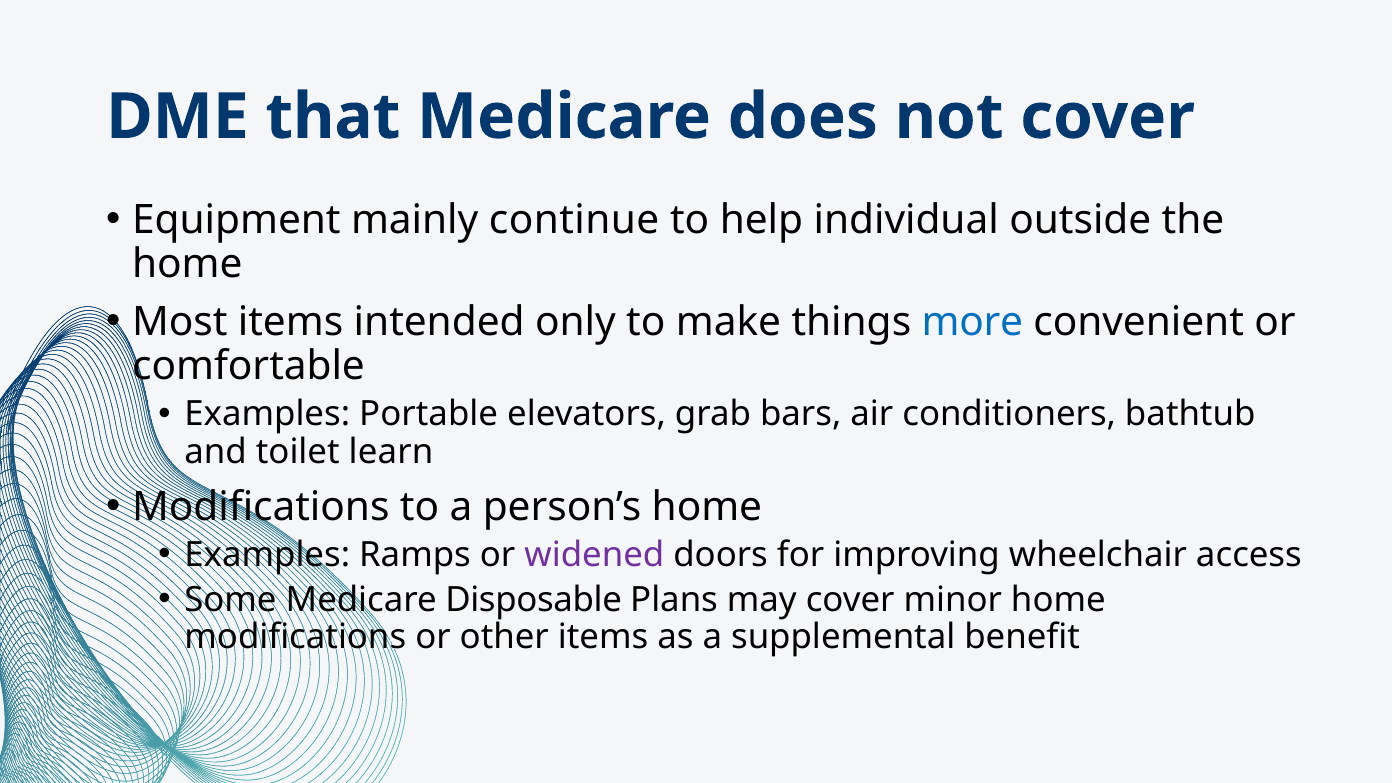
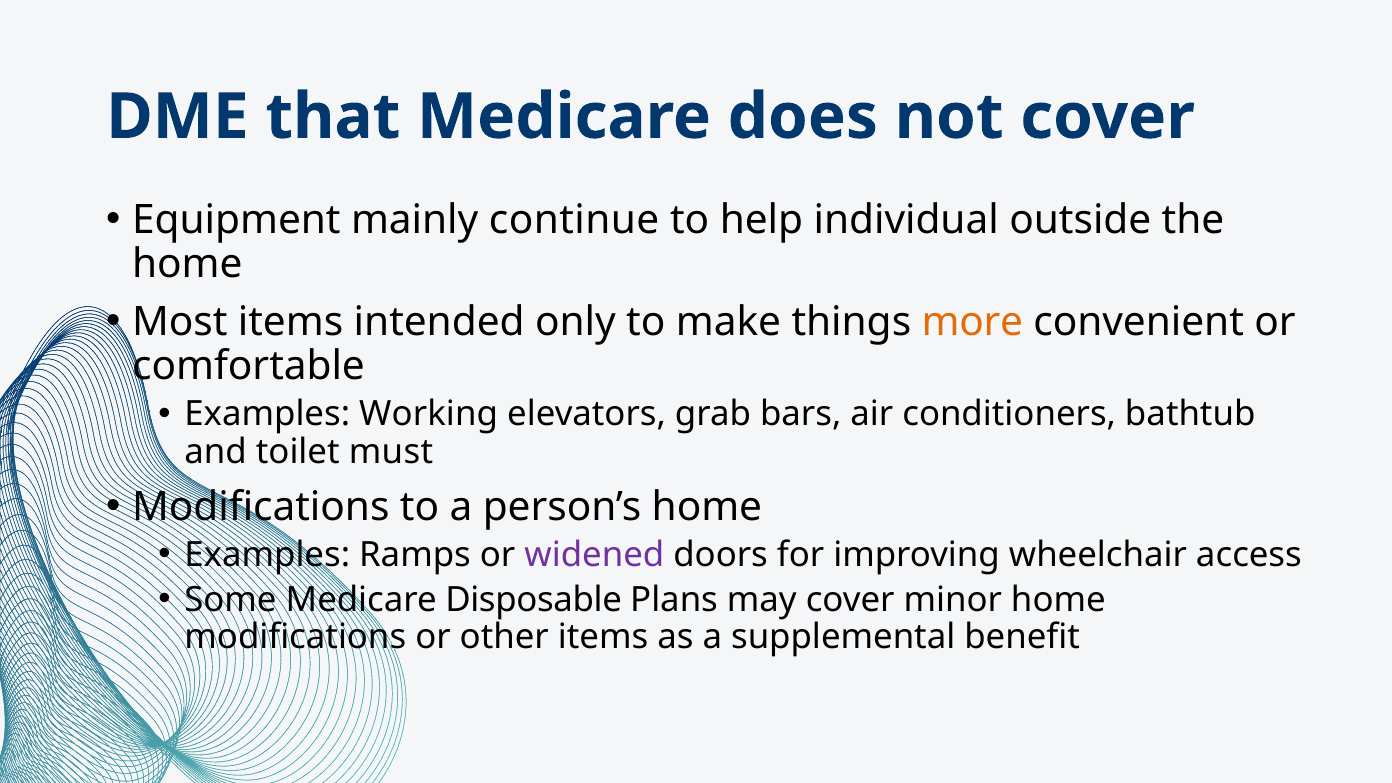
more colour: blue -> orange (972, 322)
Portable: Portable -> Working (429, 414)
learn: learn -> must (391, 452)
